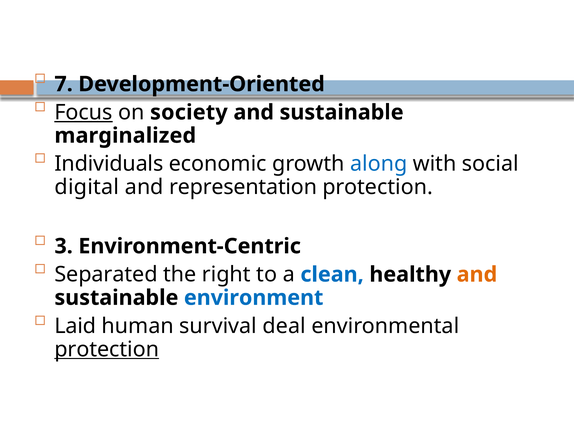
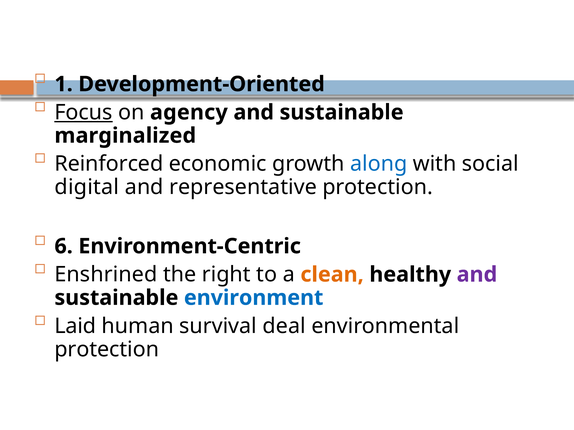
7: 7 -> 1 (64, 84)
society: society -> agency (189, 113)
Individuals: Individuals -> Reinforced (109, 164)
representation: representation -> representative (243, 187)
3: 3 -> 6 (64, 247)
Separated: Separated -> Enshrined (106, 275)
clean colour: blue -> orange (332, 275)
and colour: orange -> purple (477, 275)
protection underline: present -> none (107, 350)
